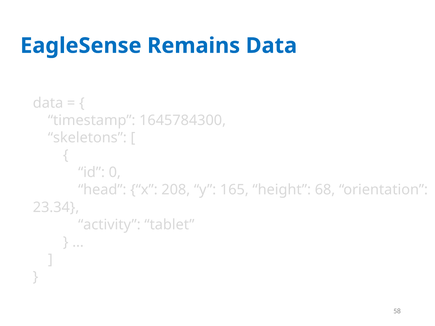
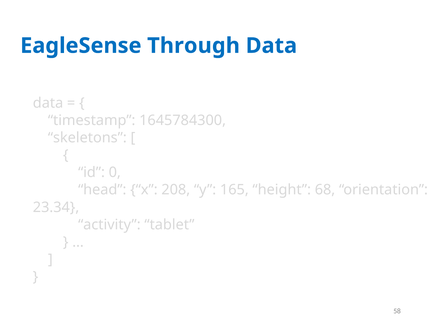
Remains: Remains -> Through (194, 46)
